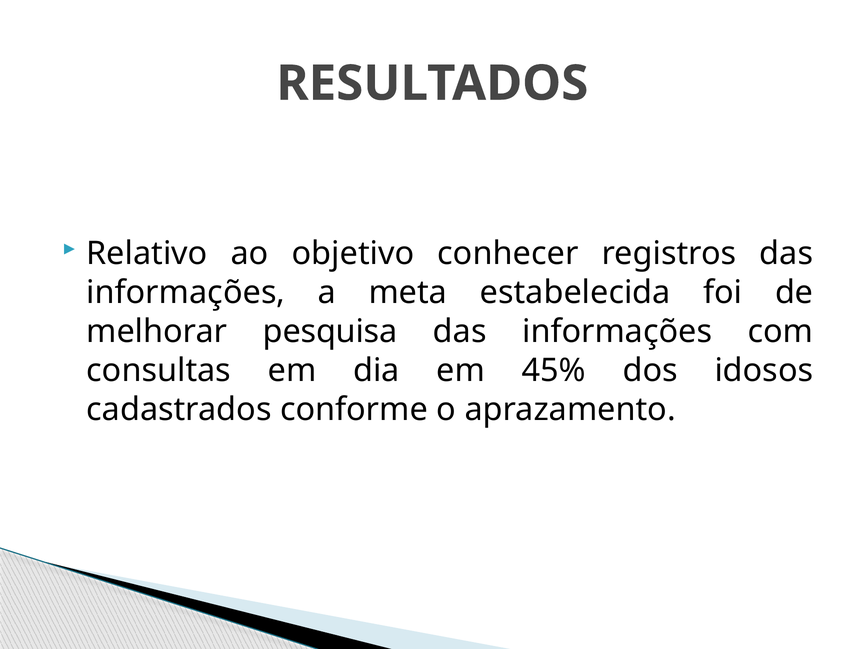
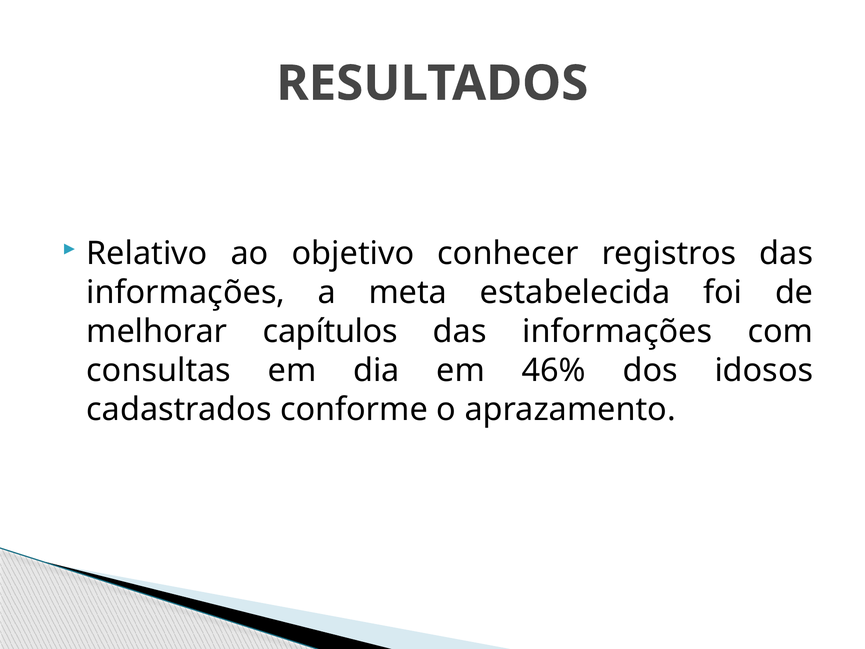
pesquisa: pesquisa -> capítulos (330, 332)
45%: 45% -> 46% (554, 371)
